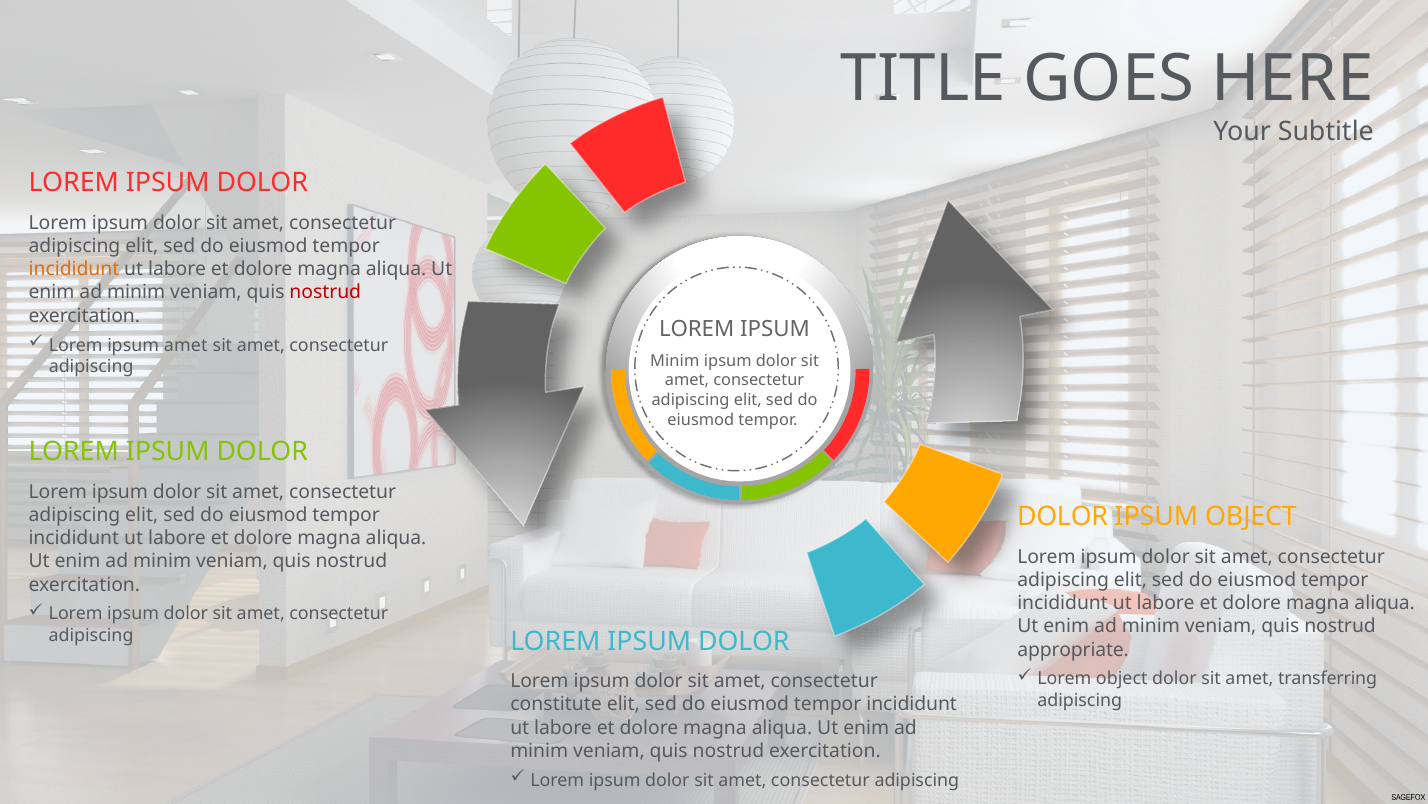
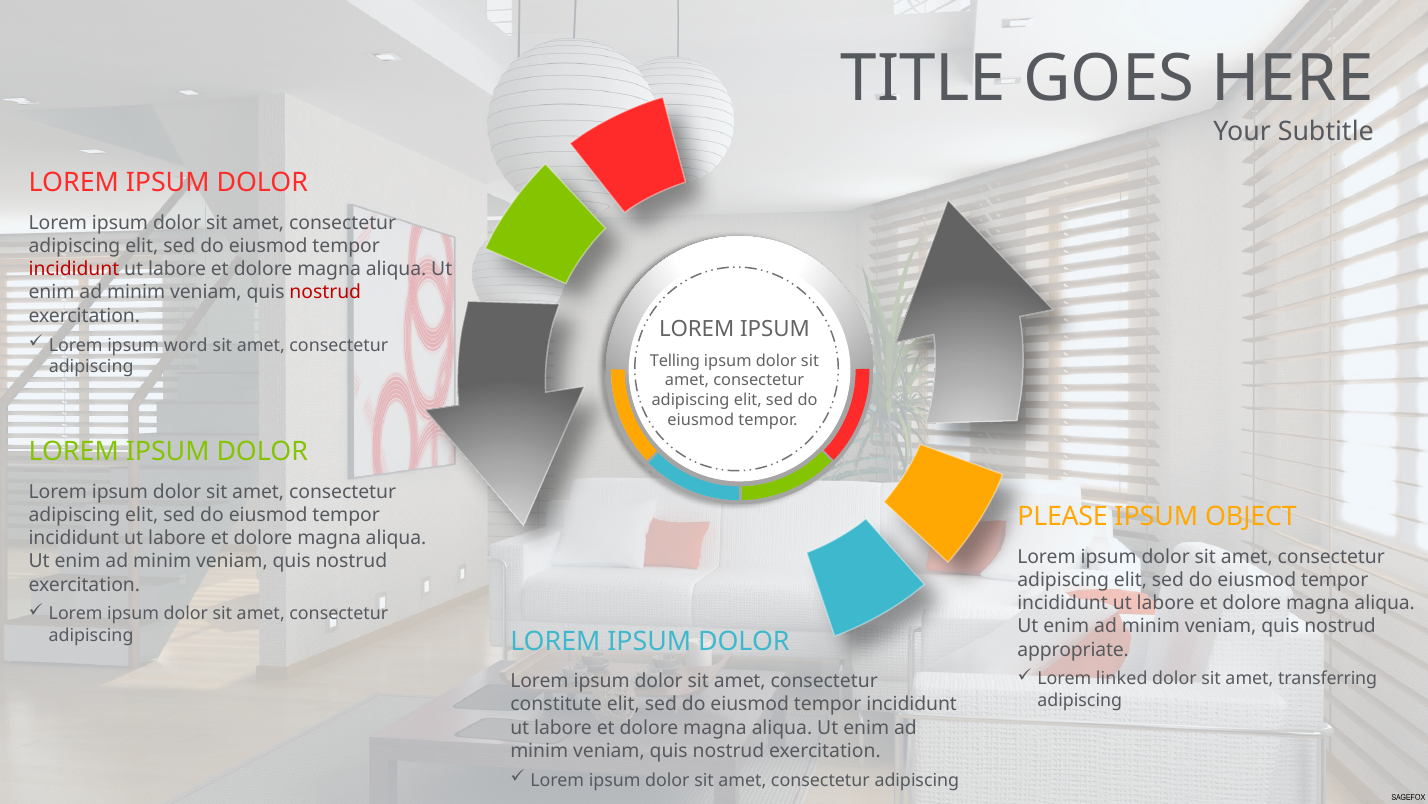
incididunt colour: orange -> red (74, 269)
ipsum amet: amet -> word (186, 345)
Minim: Minim -> Telling (675, 360)
DOLOR: DOLOR -> PLEASE (1063, 516)
Lorem object: object -> linked (1122, 678)
